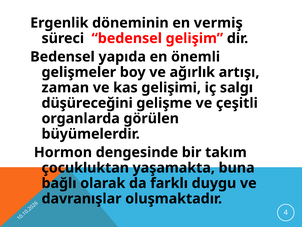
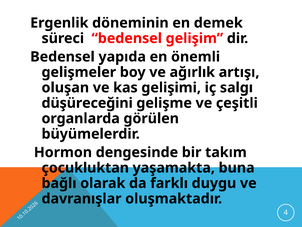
vermiş: vermiş -> demek (218, 23)
zaman: zaman -> oluşan (65, 87)
